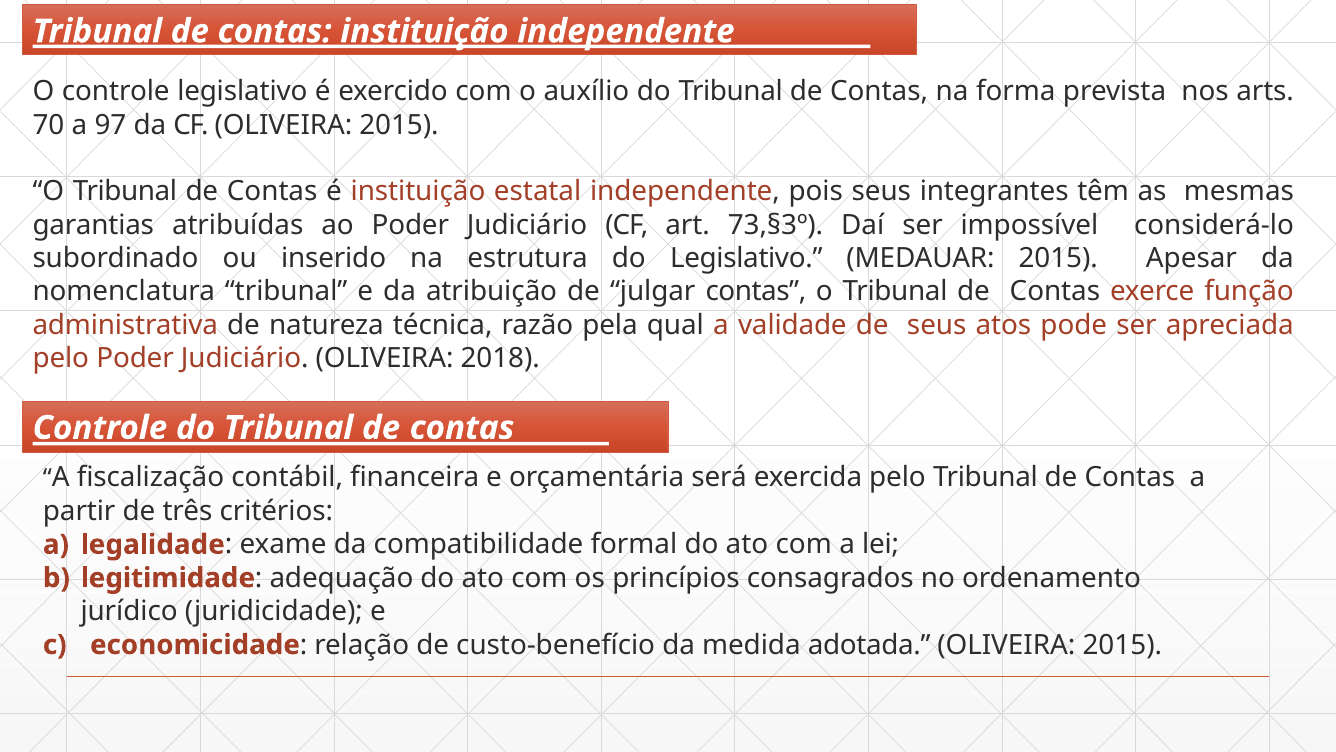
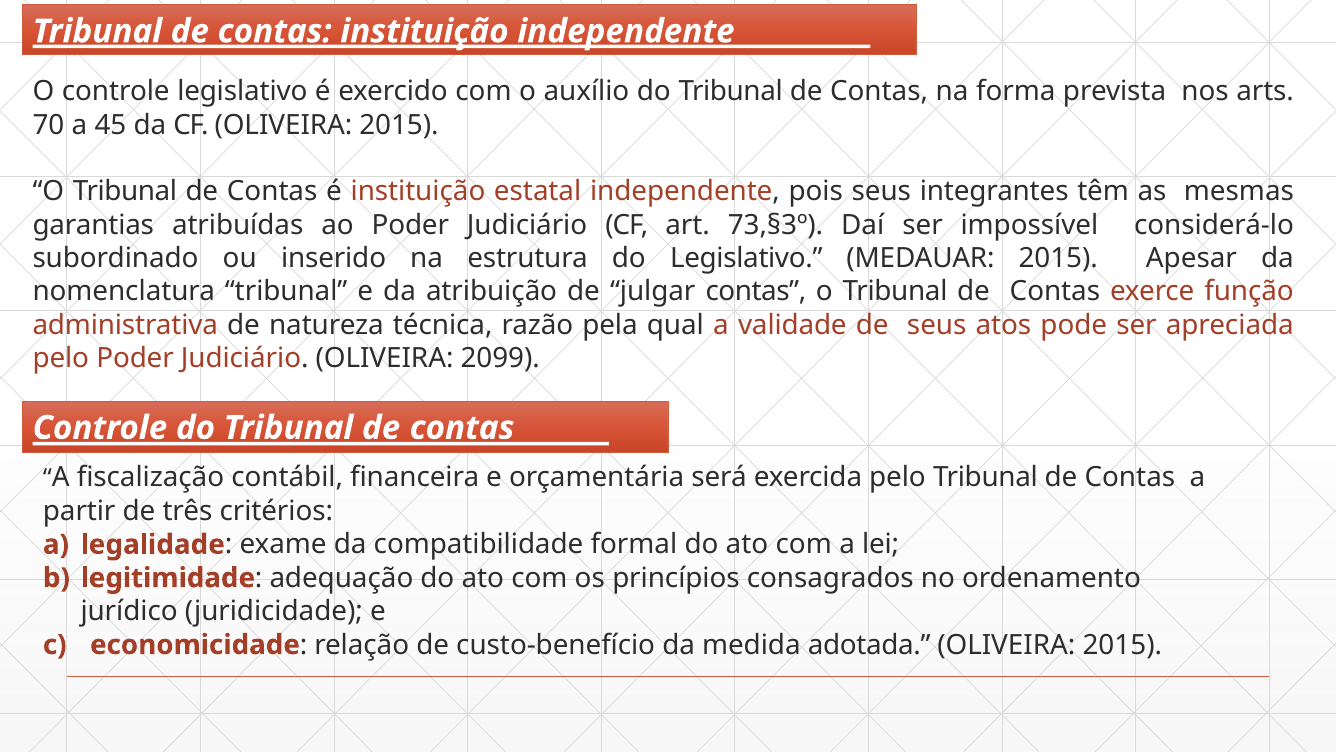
97: 97 -> 45 (110, 125)
2018: 2018 -> 2099 (500, 358)
